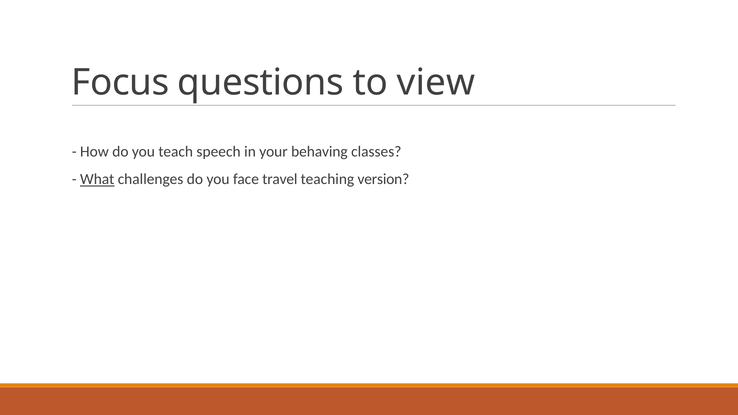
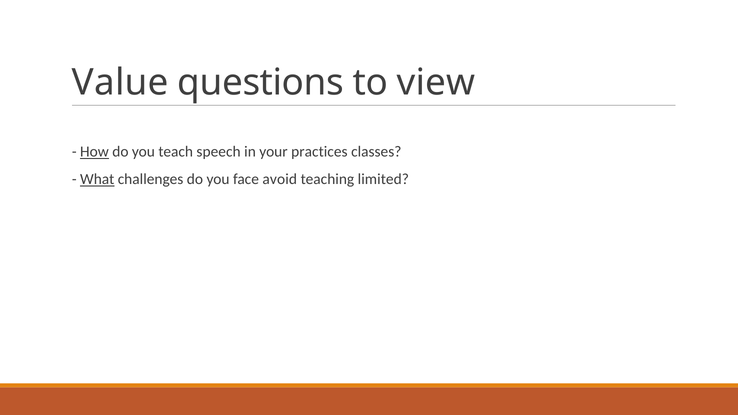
Focus: Focus -> Value (120, 83)
How underline: none -> present (94, 152)
behaving: behaving -> practices (319, 152)
travel: travel -> avoid (280, 179)
version: version -> limited (383, 179)
